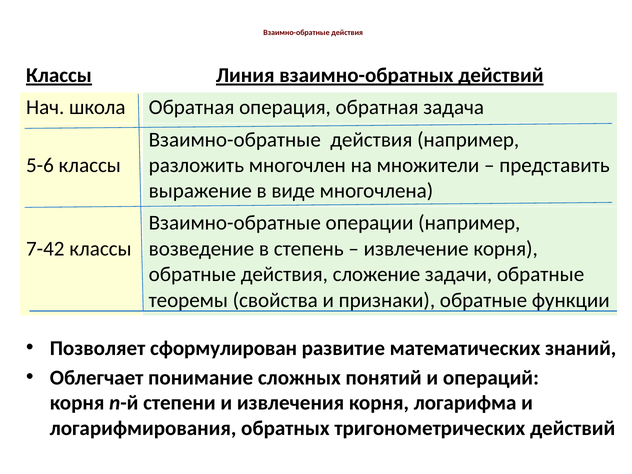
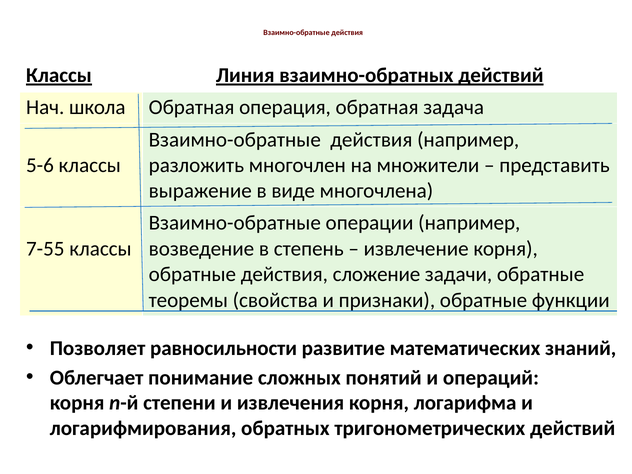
7-42: 7-42 -> 7-55 (45, 249)
сформулирован: сформулирован -> равносильности (224, 348)
